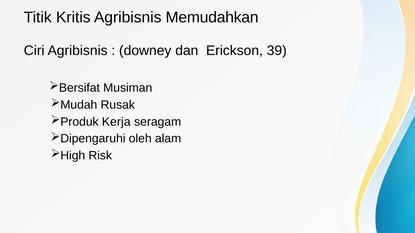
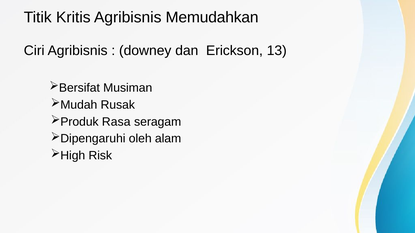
39: 39 -> 13 (277, 51)
Kerja: Kerja -> Rasa (116, 122)
